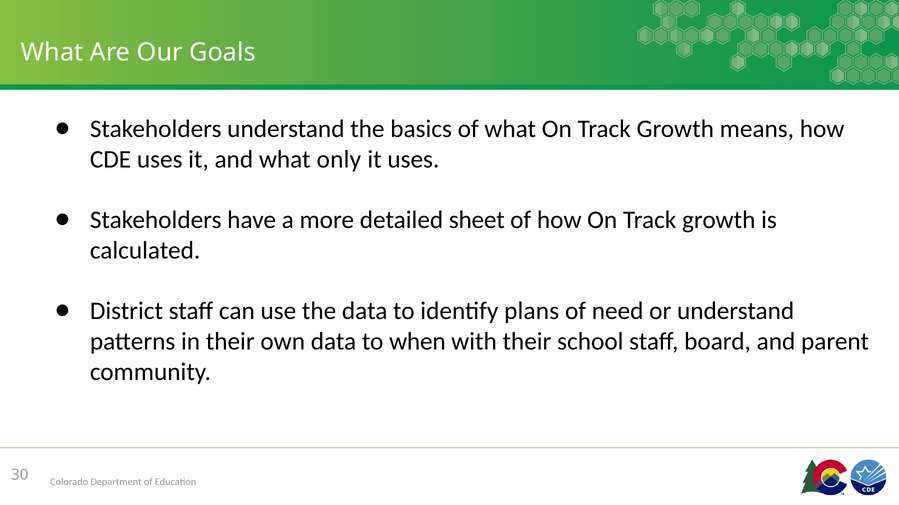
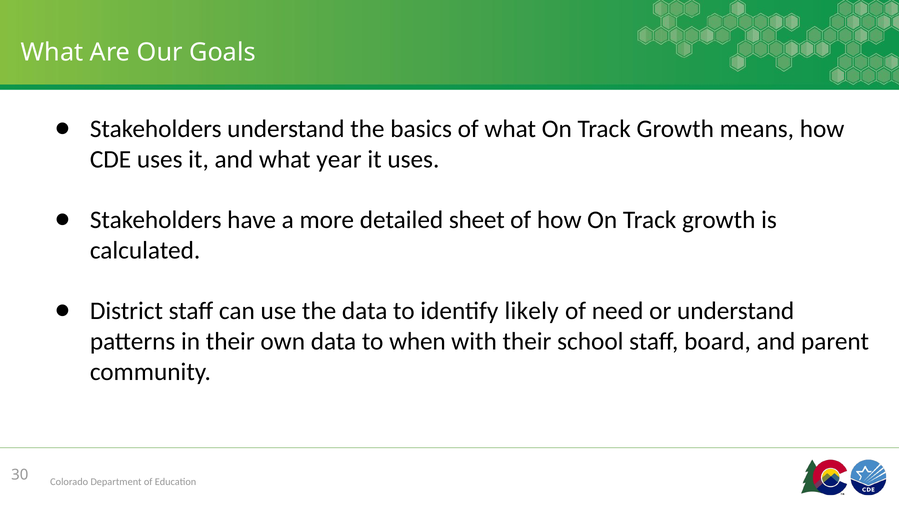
only: only -> year (339, 160)
plans: plans -> likely (532, 312)
